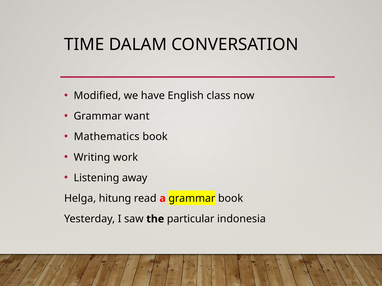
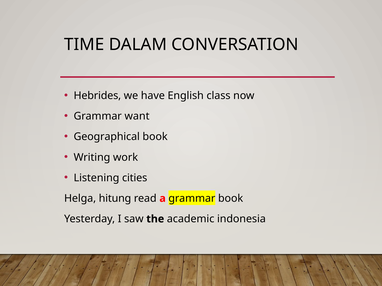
Modified: Modified -> Hebrides (97, 96)
Mathematics: Mathematics -> Geographical (107, 137)
away: away -> cities (135, 178)
particular: particular -> academic (191, 219)
